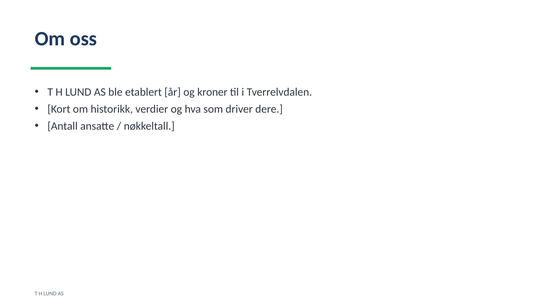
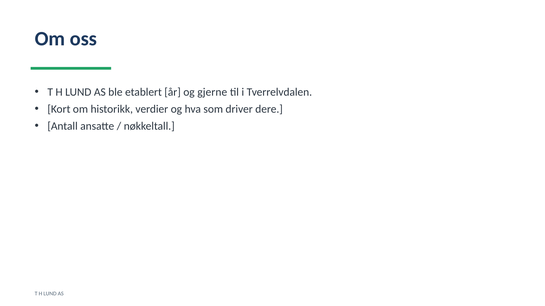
kroner: kroner -> gjerne (212, 92)
